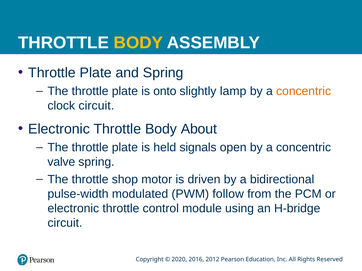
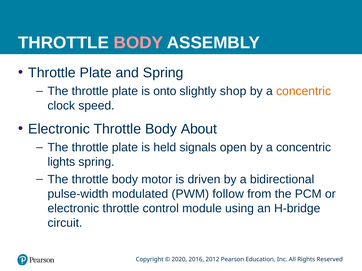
BODY colour: yellow -> pink (138, 43)
lamp: lamp -> shop (233, 91)
clock circuit: circuit -> speed (96, 106)
valve: valve -> lights (61, 162)
The throttle shop: shop -> body (125, 180)
